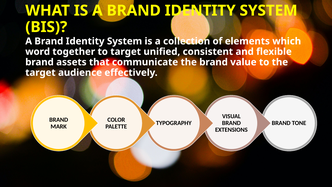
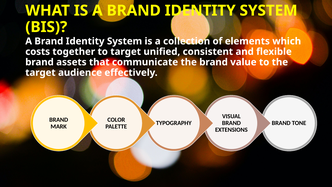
word: word -> costs (38, 52)
